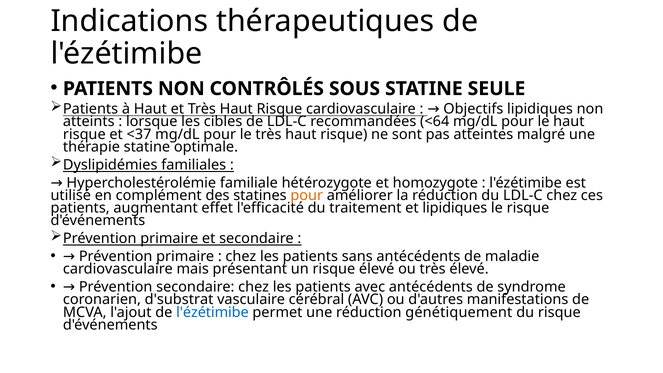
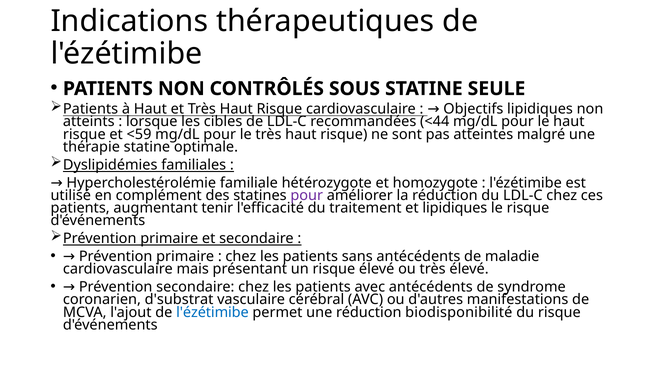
<64: <64 -> <44 (435, 122)
<37: <37 -> <59 (139, 134)
pour colour: orange -> purple (307, 195)
effet: effet -> tenir (217, 208)
génétiquement: génétiquement -> biodisponibilité (459, 312)
